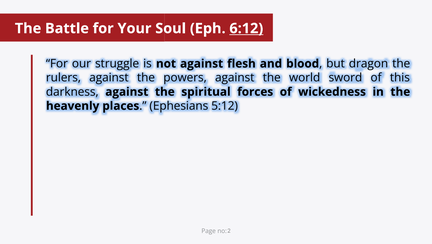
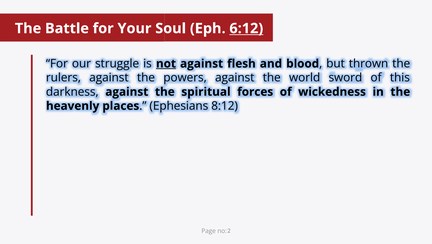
not underline: none -> present (166, 64)
dragon: dragon -> thrown (369, 64)
5:12: 5:12 -> 8:12 (225, 106)
